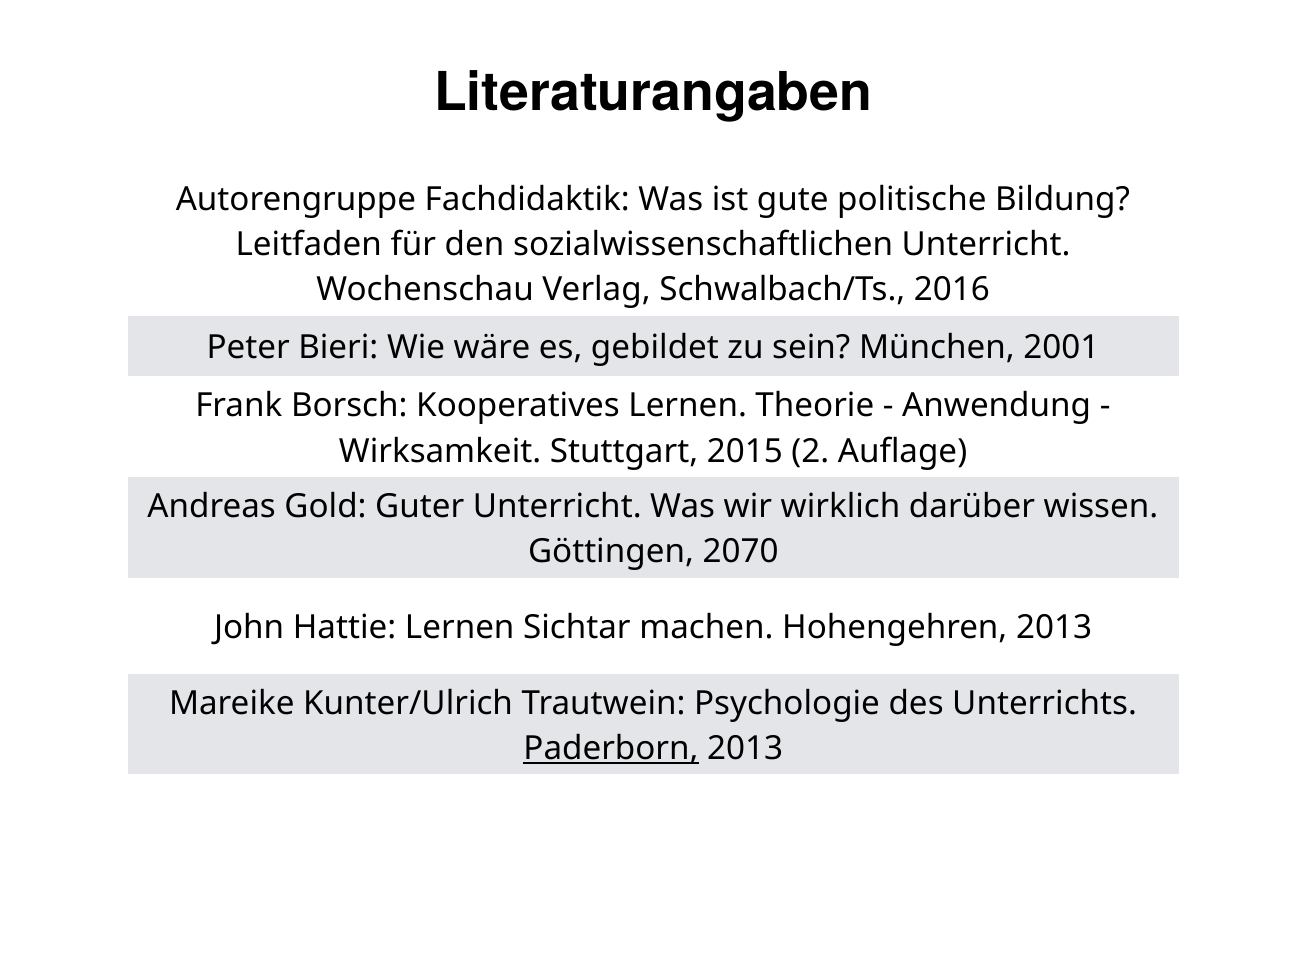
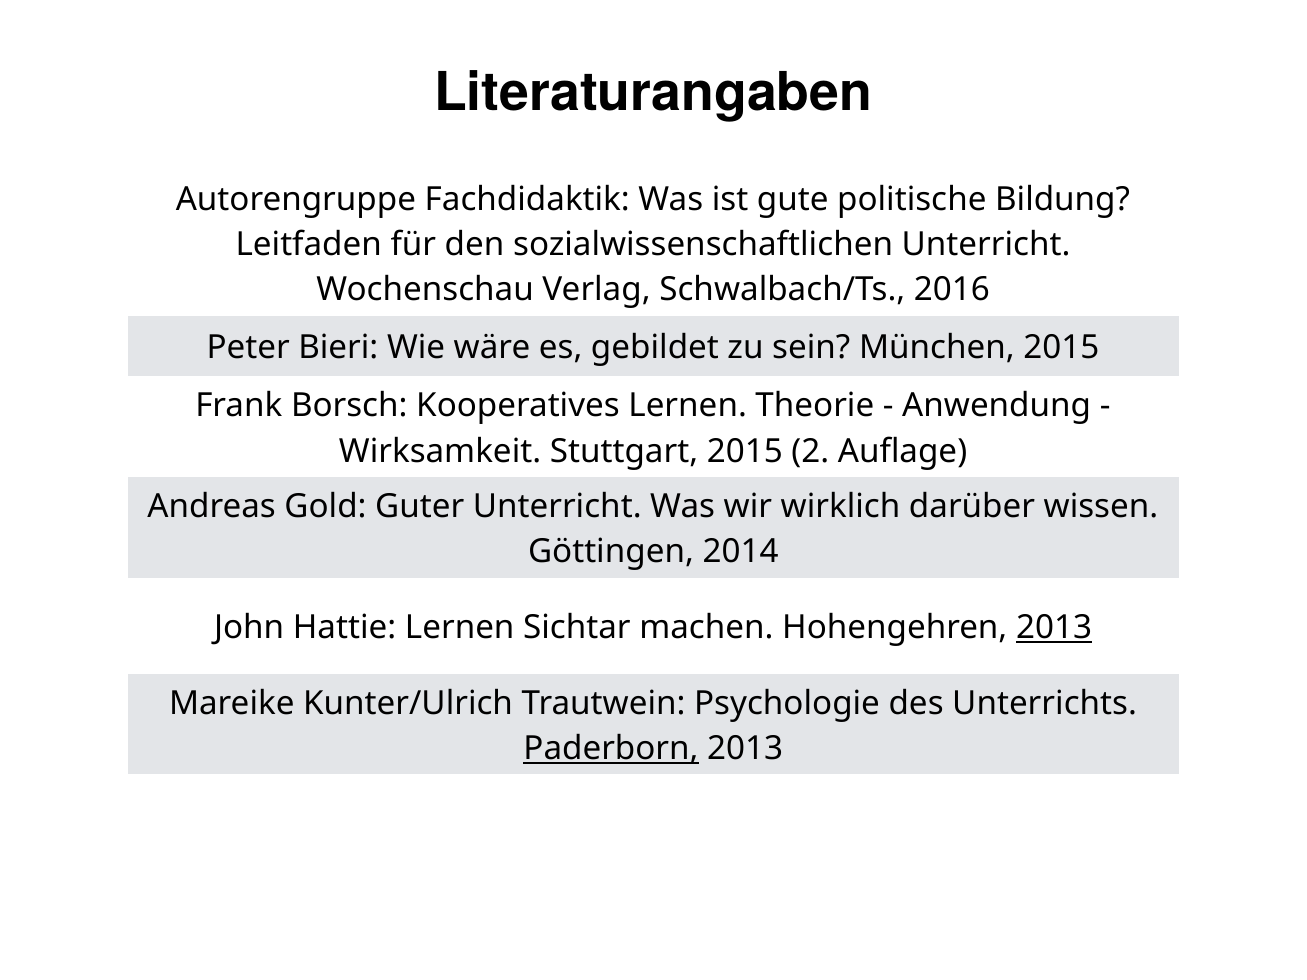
München 2001: 2001 -> 2015 (1061, 348)
2070: 2070 -> 2014 (741, 552)
2013 underline: none -> present (1054, 628)
